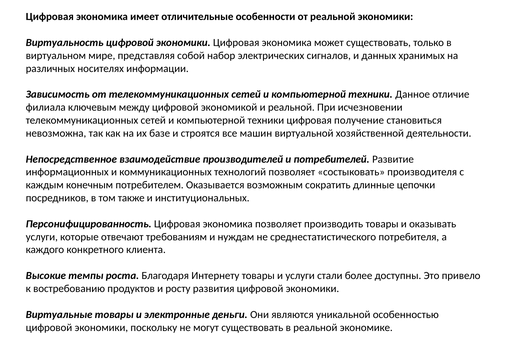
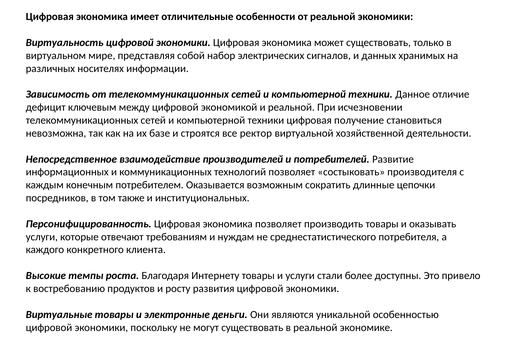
филиала: филиала -> дефицит (46, 107)
машин: машин -> ректор (256, 133)
